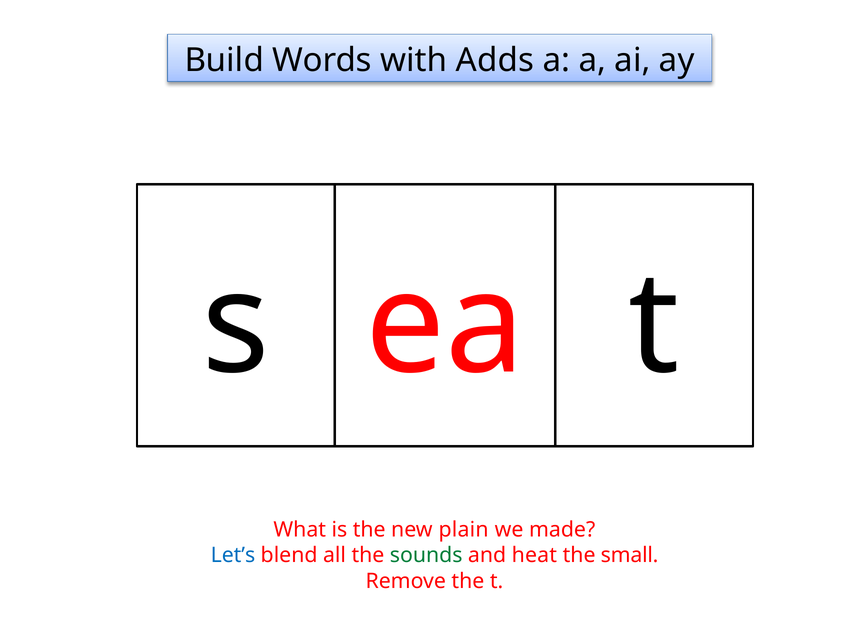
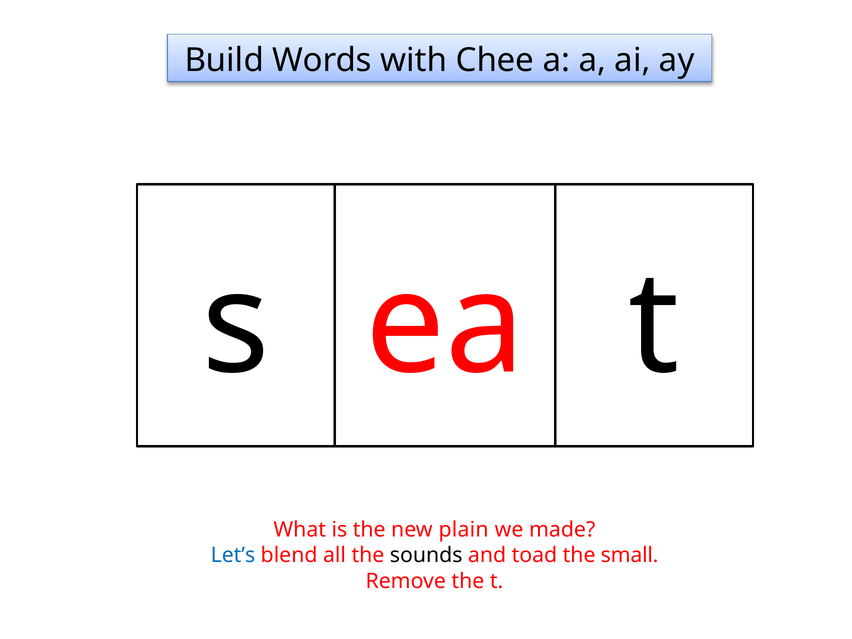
Adds: Adds -> Chee (495, 60)
sounds colour: green -> black (426, 555)
heat: heat -> toad (534, 555)
